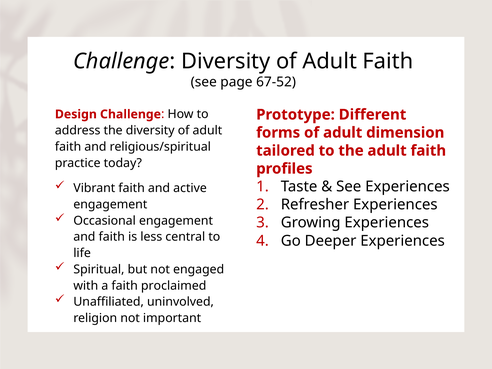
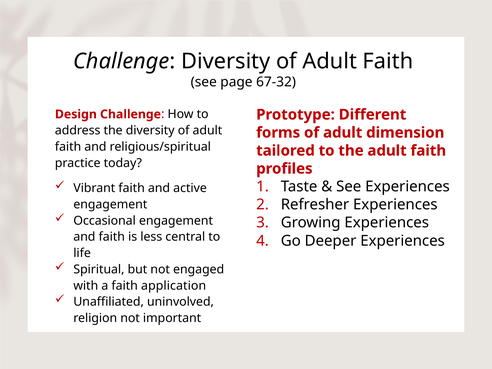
67-52: 67-52 -> 67-32 (276, 82)
proclaimed: proclaimed -> application (174, 286)
